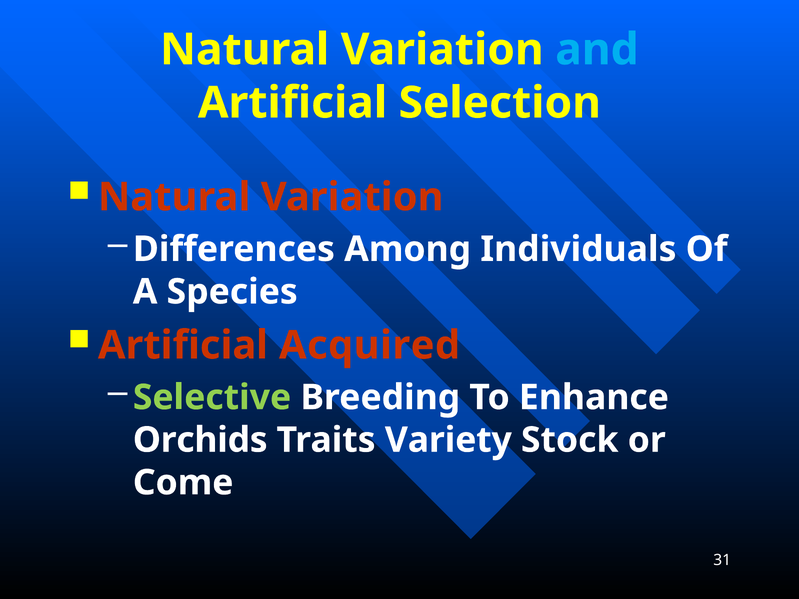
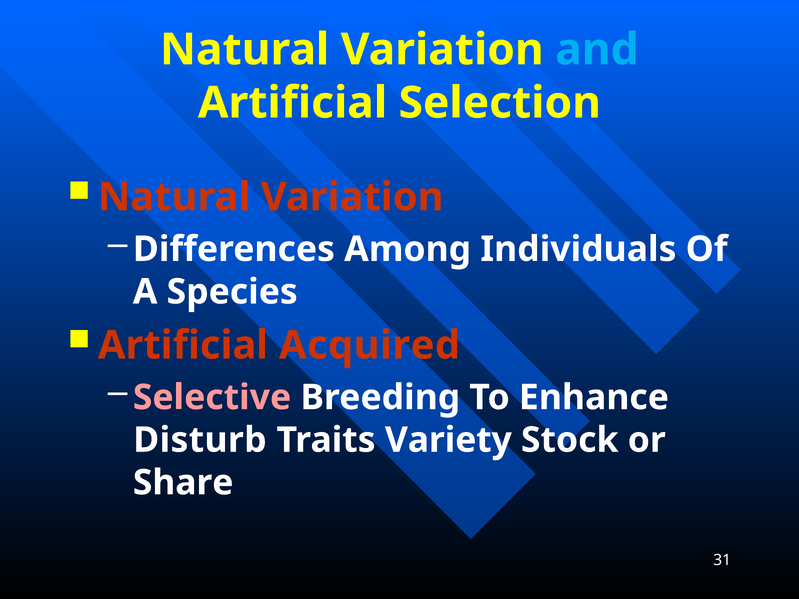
Selective colour: light green -> pink (212, 398)
Orchids: Orchids -> Disturb (200, 440)
Come: Come -> Share (183, 483)
